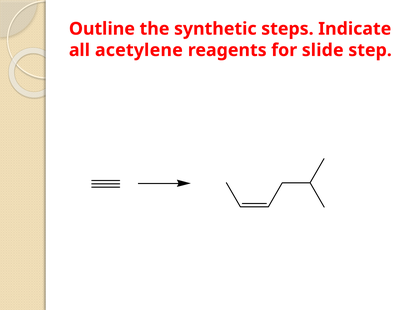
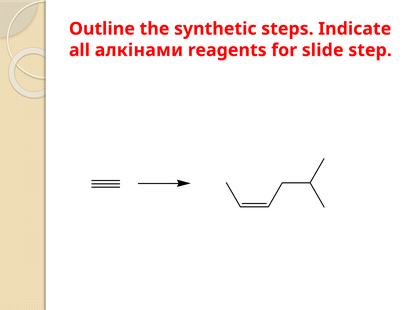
acetylene: acetylene -> алкінами (139, 50)
